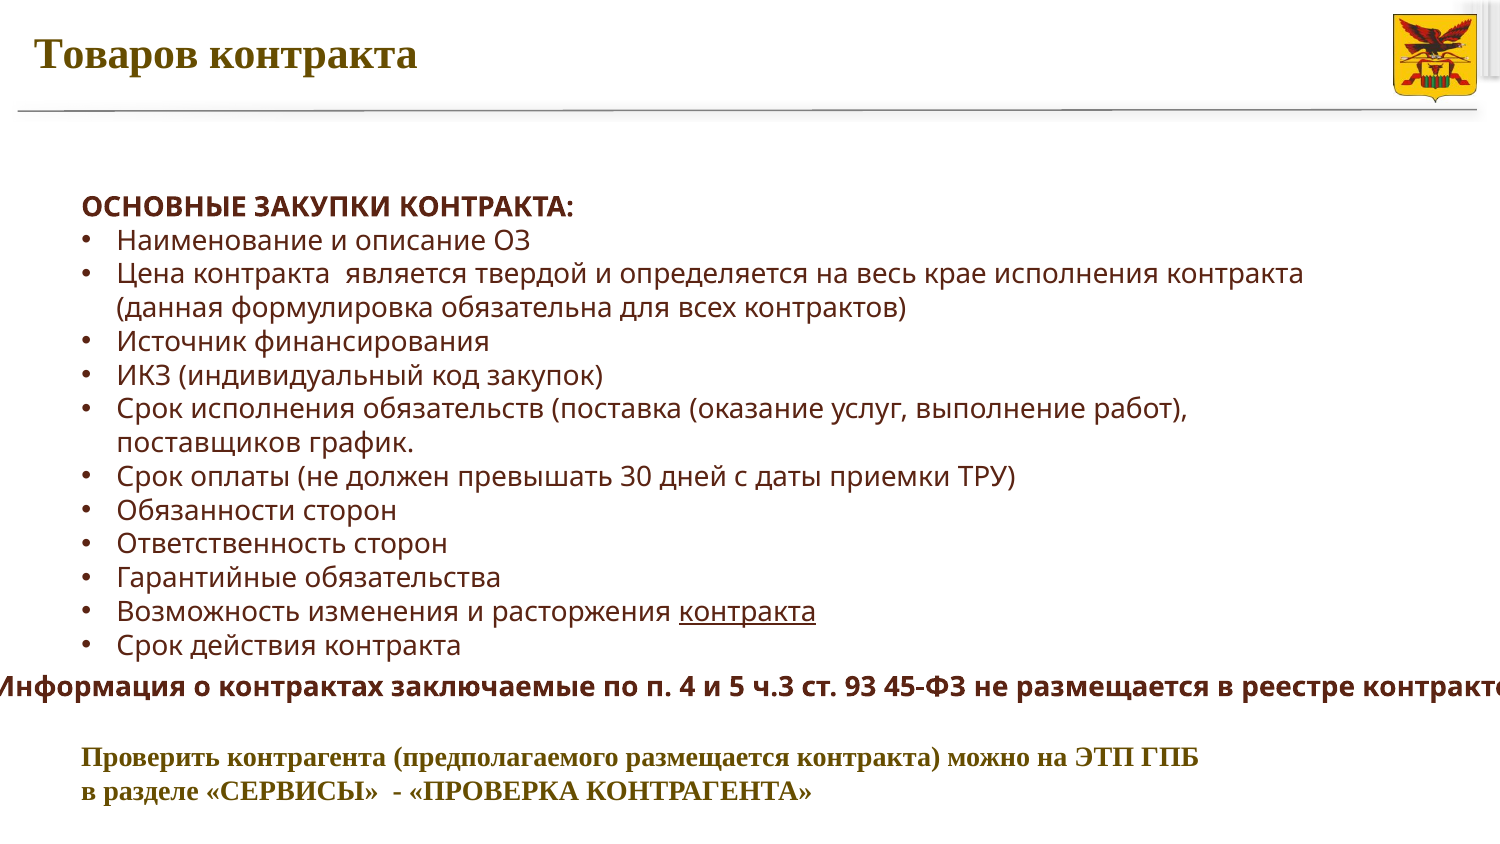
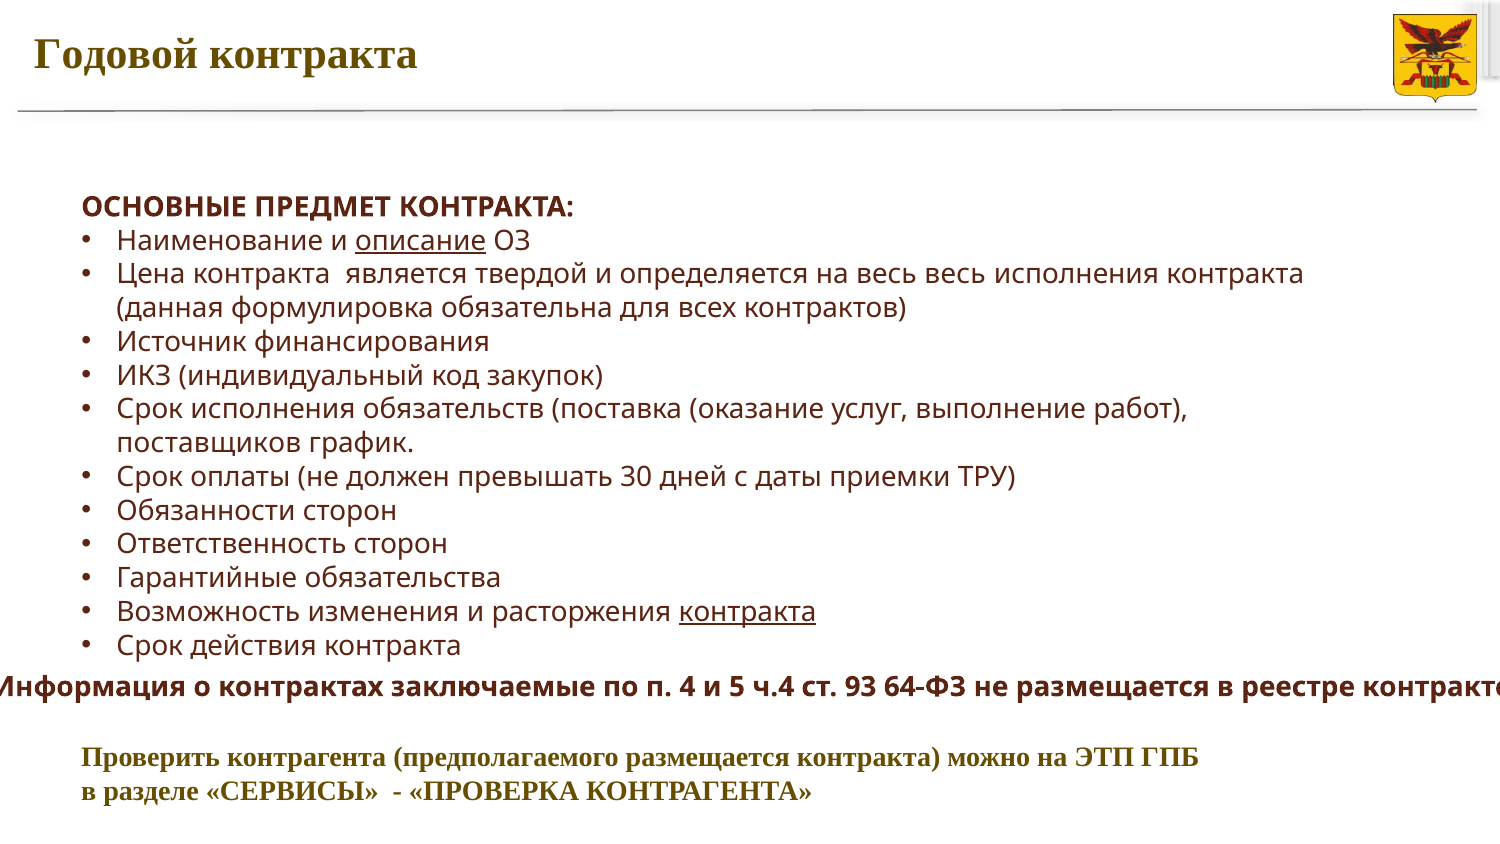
Товаров: Товаров -> Годовой (116, 54)
ЗАКУПКИ: ЗАКУПКИ -> ПРЕДМЕТ (323, 207)
описание underline: none -> present (421, 241)
весь крае: крае -> весь (955, 275)
ч.3: ч.3 -> ч.4 (773, 687)
45-ФЗ: 45-ФЗ -> 64-ФЗ (925, 687)
